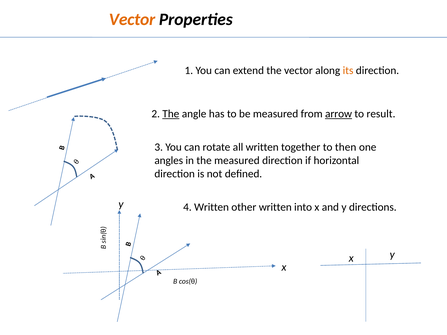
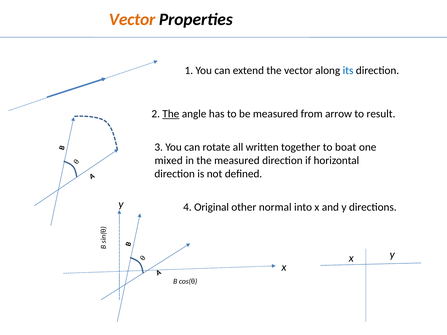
its colour: orange -> blue (348, 71)
arrow underline: present -> none (339, 114)
then: then -> boat (346, 147)
angles: angles -> mixed (169, 161)
4 Written: Written -> Original (212, 207)
other written: written -> normal (275, 207)
